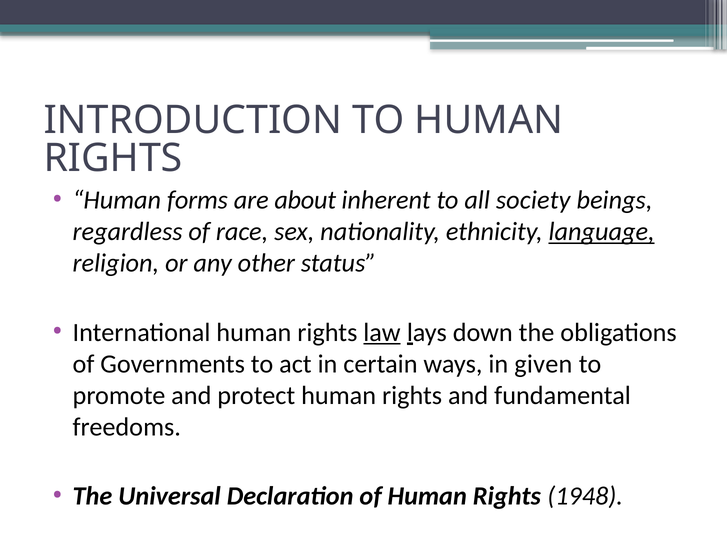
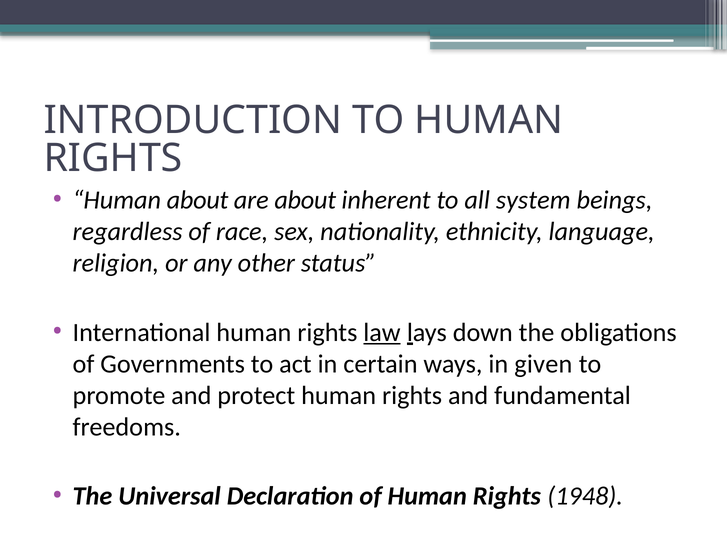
Human forms: forms -> about (198, 200)
society: society -> system (533, 200)
language underline: present -> none (602, 231)
